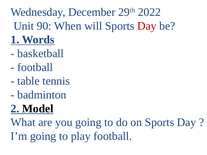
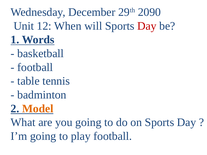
2022: 2022 -> 2090 (149, 12)
90: 90 -> 12 (44, 26)
Model colour: black -> orange (38, 109)
